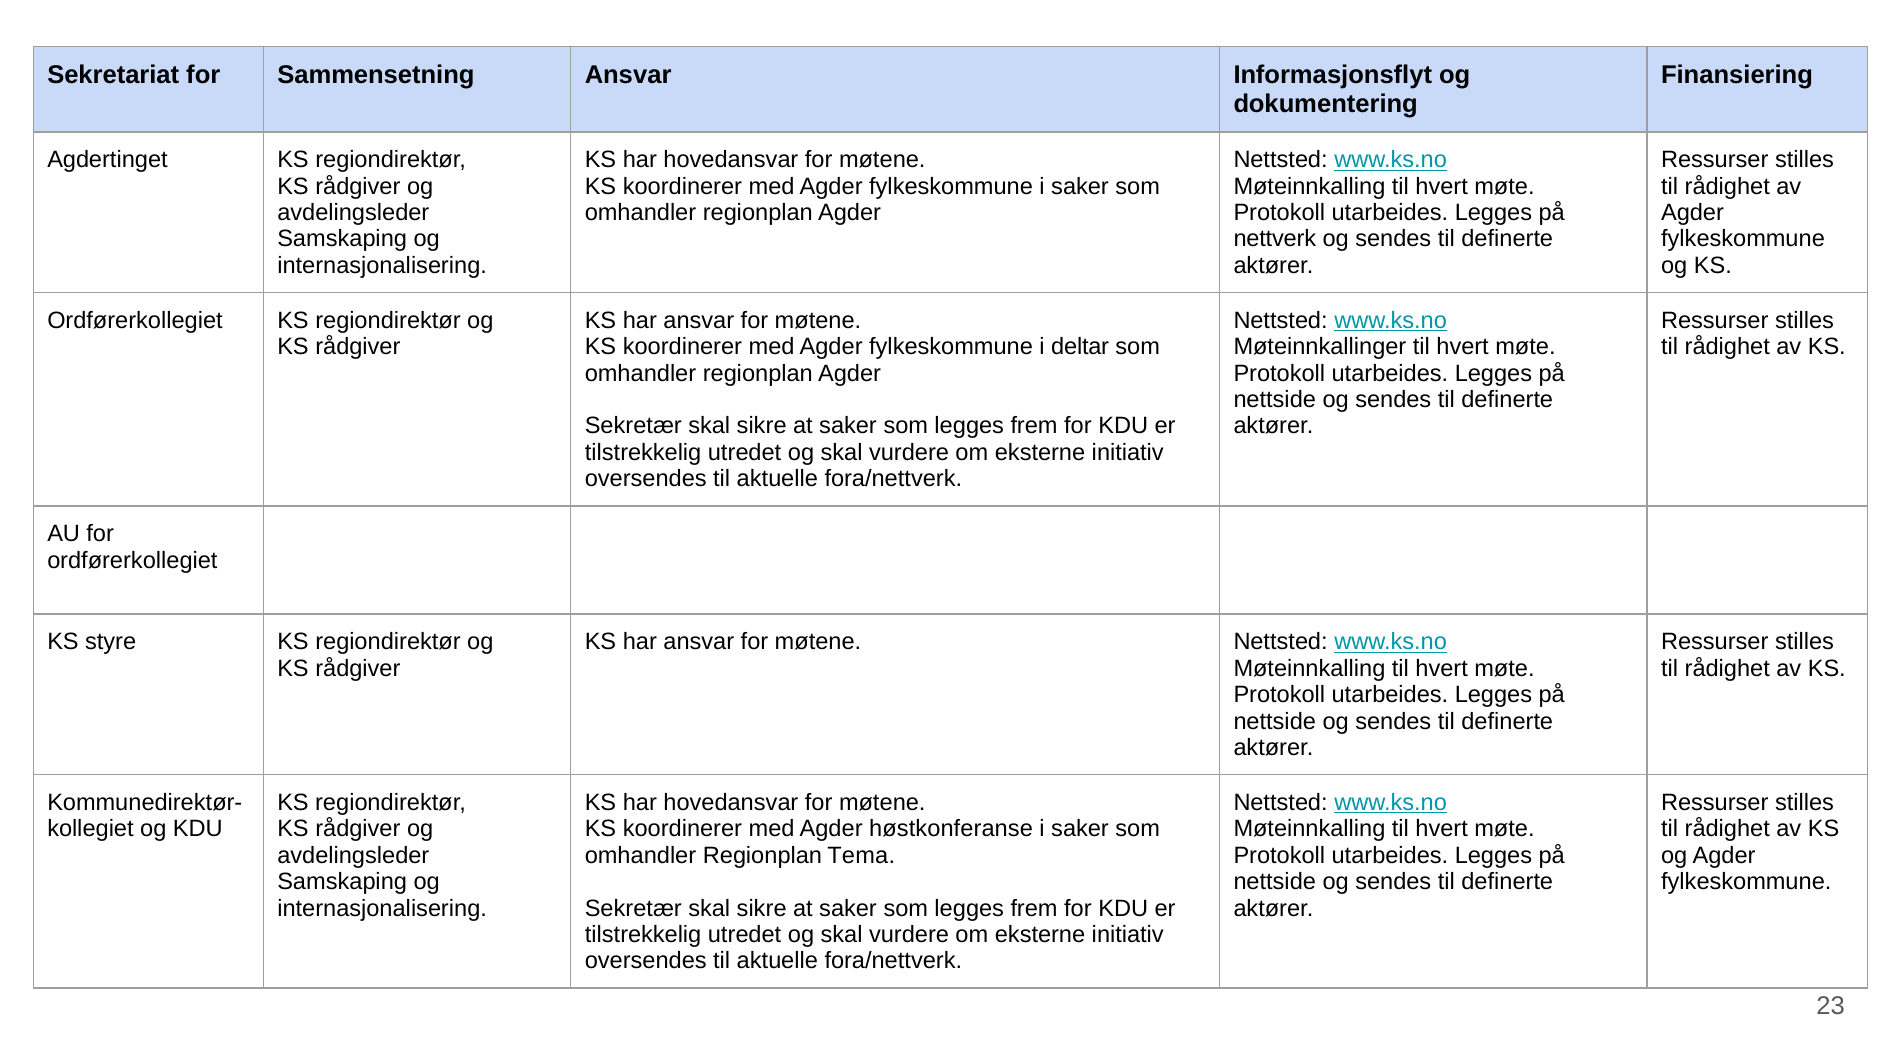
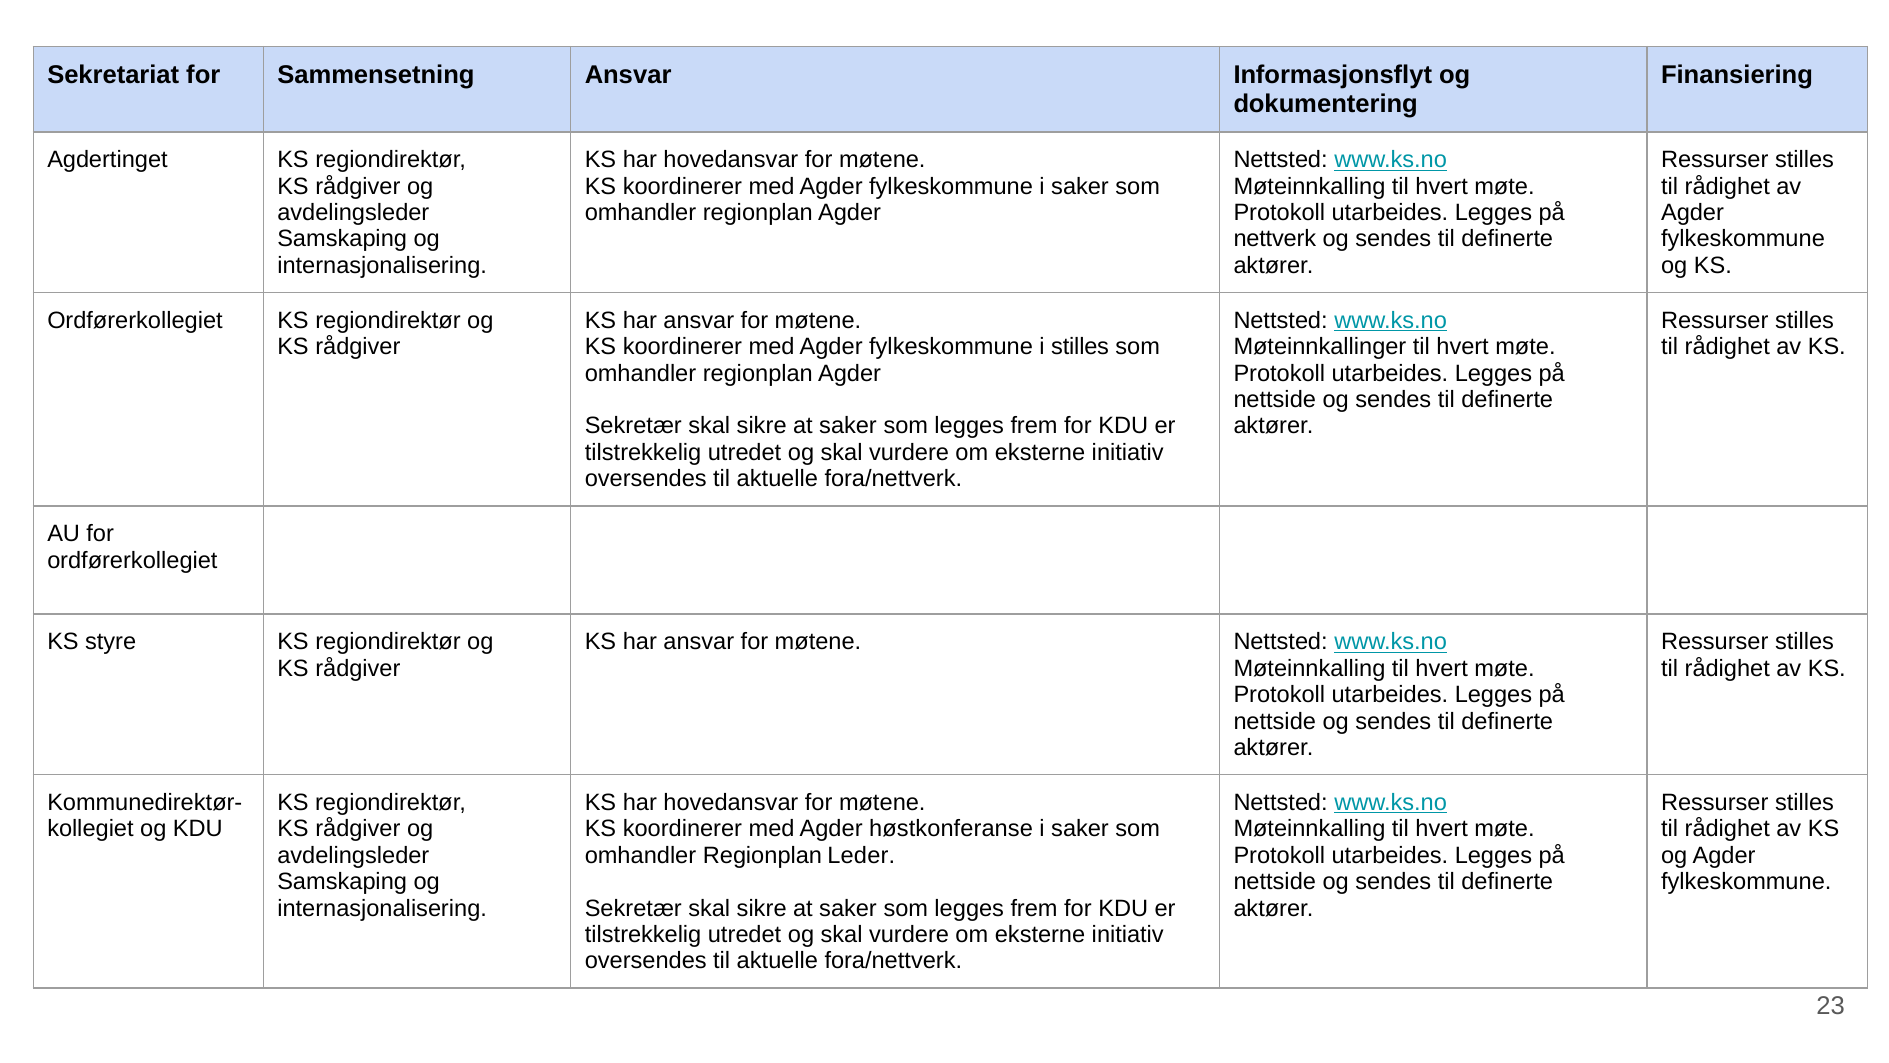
i deltar: deltar -> stilles (1080, 347)
Tema: Tema -> Leder (861, 855)
